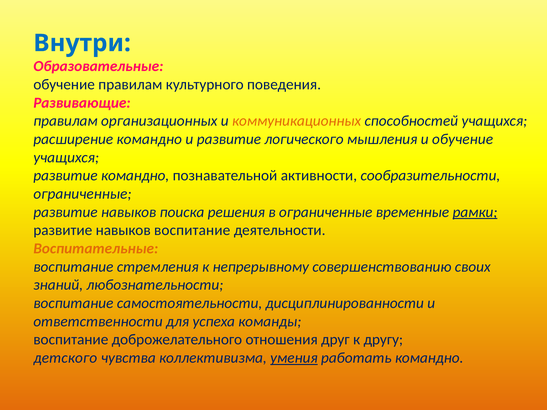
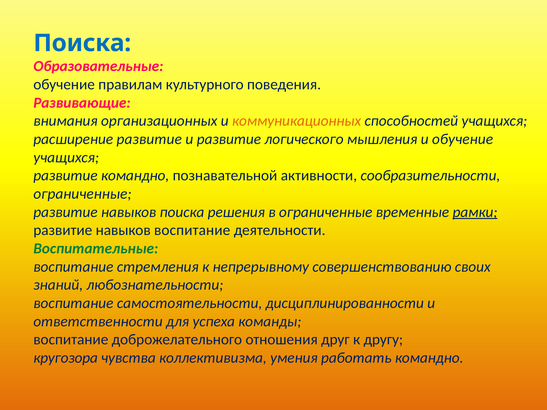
Внутри: Внутри -> Поиска (82, 43)
правилам: правилам -> внимания (65, 121)
расширение командно: командно -> развитие (149, 139)
Воспитательные colour: orange -> green (96, 249)
детского: детского -> кругозора (66, 358)
умения underline: present -> none (294, 358)
